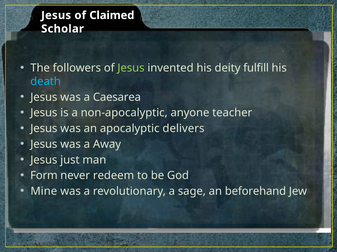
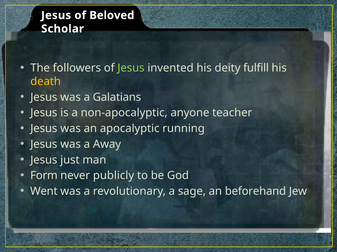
Claimed: Claimed -> Beloved (112, 15)
death colour: light blue -> yellow (46, 82)
Caesarea: Caesarea -> Galatians (117, 97)
delivers: delivers -> running (184, 129)
redeem: redeem -> publicly (114, 176)
Mine: Mine -> Went (44, 192)
